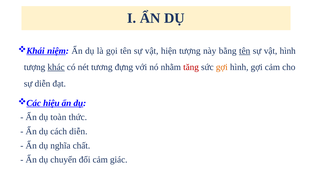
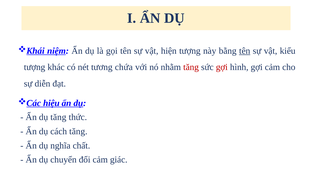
vật hình: hình -> kiểu (288, 51)
khác underline: present -> none (56, 67)
đựng: đựng -> chứa (124, 67)
gợi colour: orange -> red (222, 67)
dụ toàn: toàn -> tăng (58, 118)
cách diễn: diễn -> tăng (78, 132)
